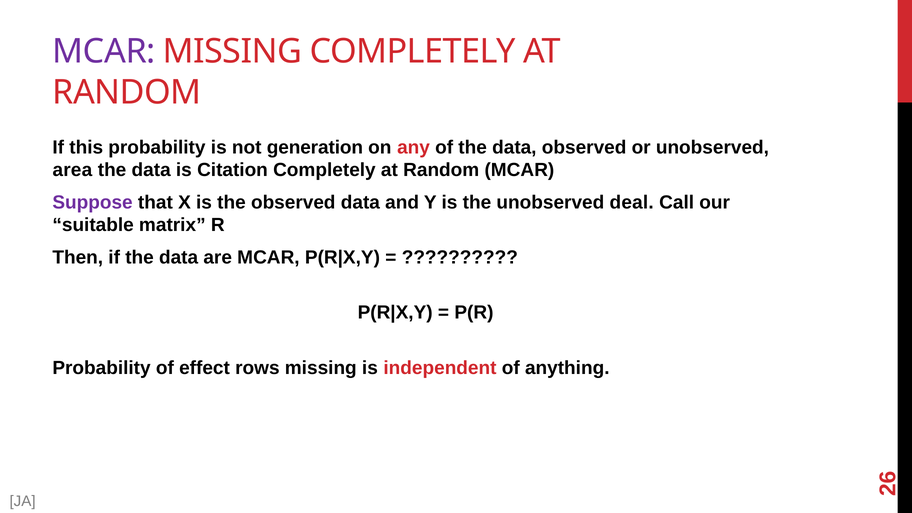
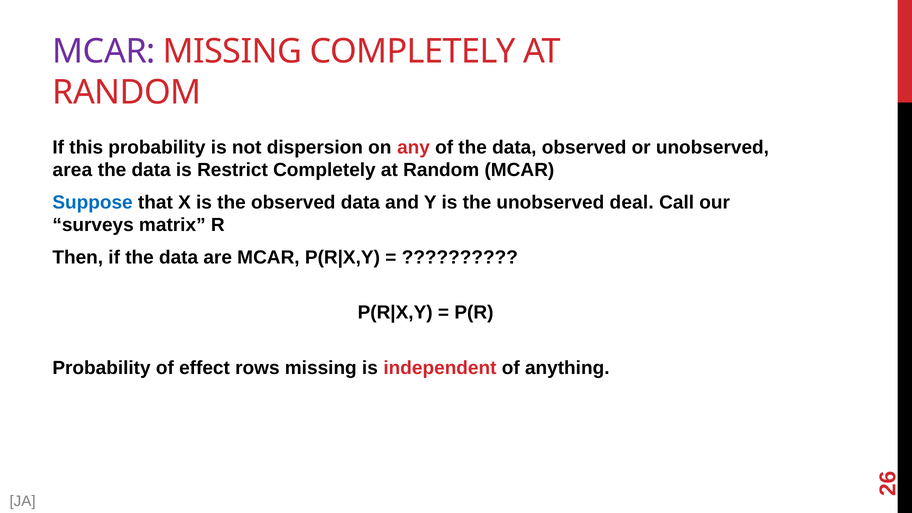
generation: generation -> dispersion (315, 147)
Citation: Citation -> Restrict (232, 170)
Suppose colour: purple -> blue (93, 202)
suitable: suitable -> surveys (93, 225)
